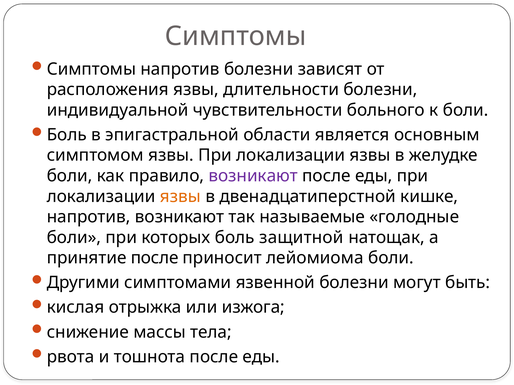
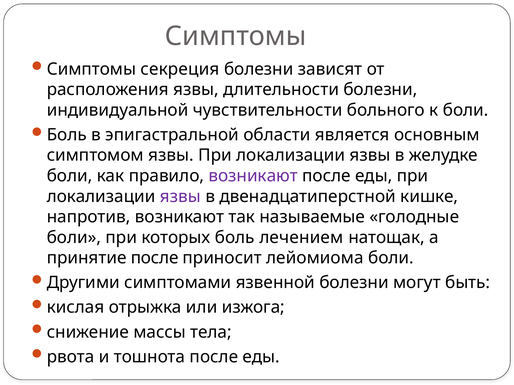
Симптомы напротив: напротив -> секреция (180, 69)
язвы colour: orange -> purple (180, 197)
защитной: защитной -> лечением (301, 238)
